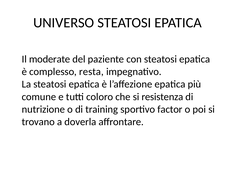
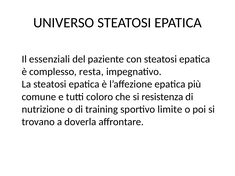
moderate: moderate -> essenziali (50, 59)
factor: factor -> limite (170, 109)
